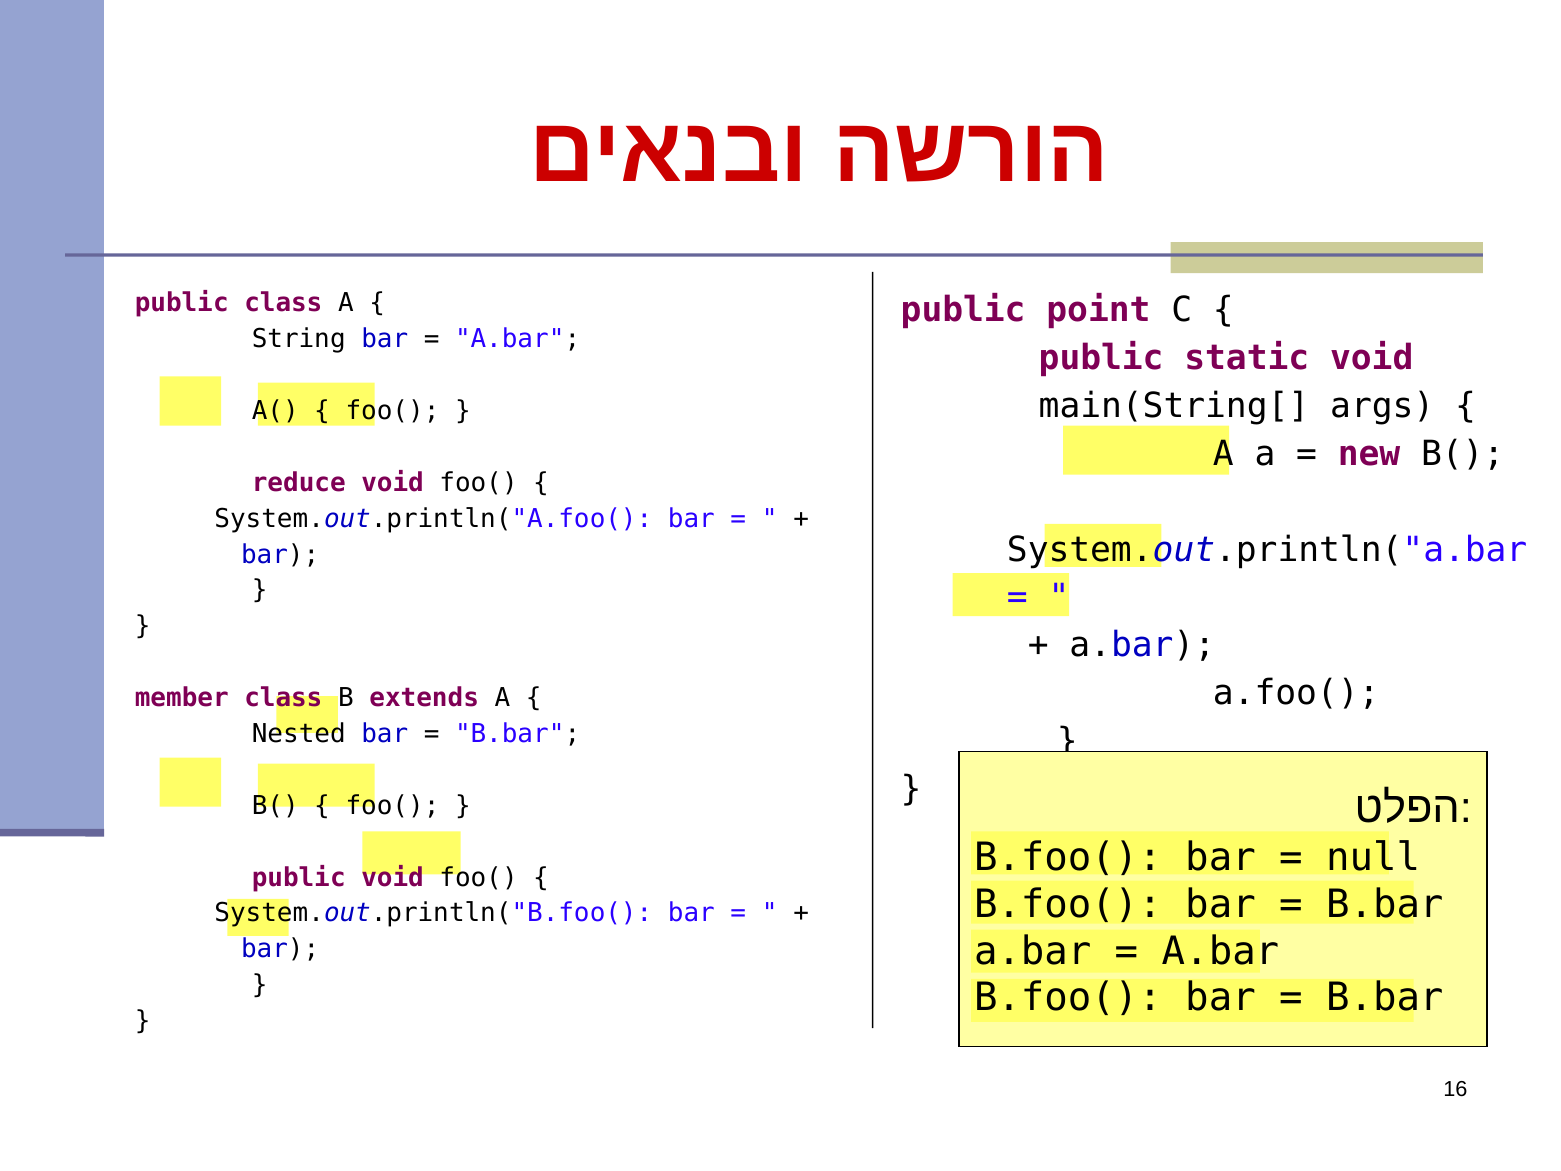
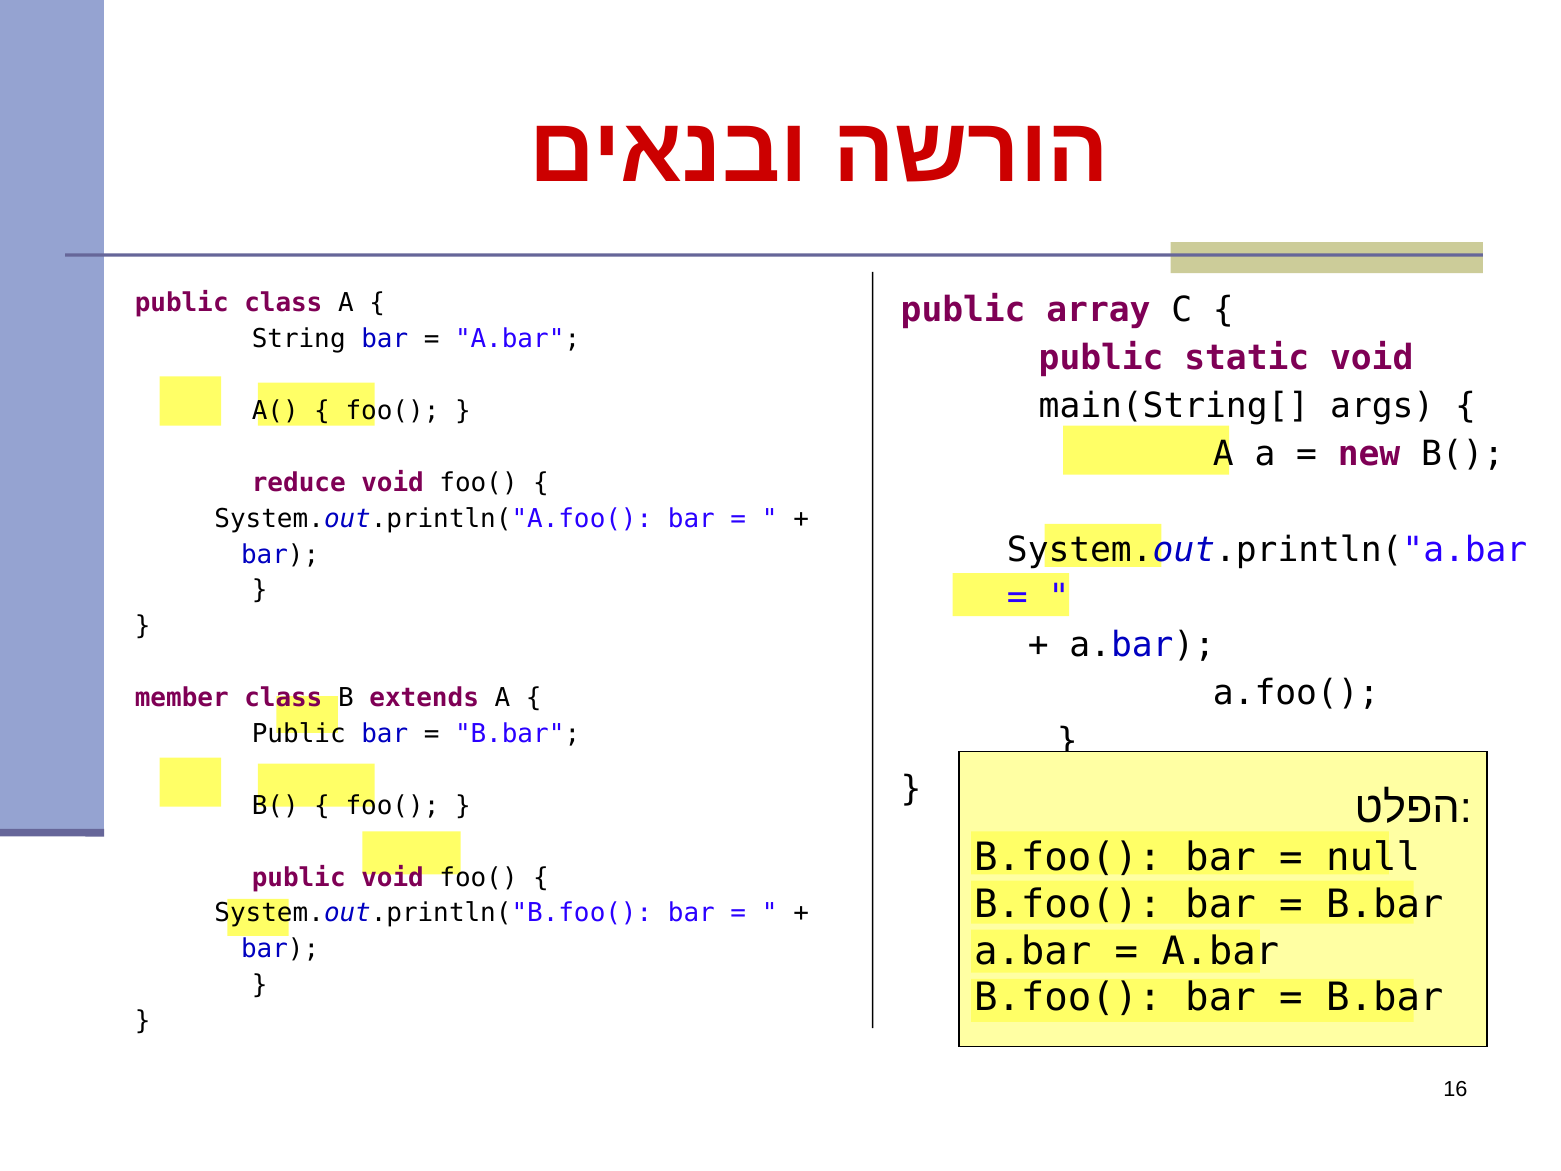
point: point -> array (1099, 310)
Nested: Nested -> Public (299, 734)
